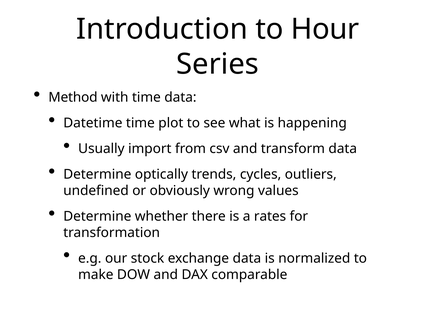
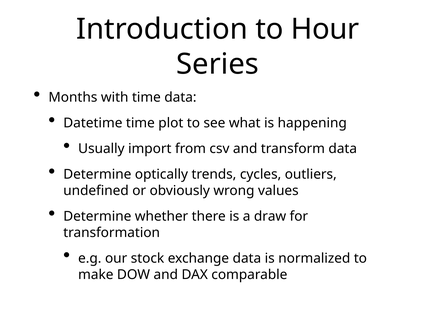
Method: Method -> Months (73, 97)
rates: rates -> draw (270, 216)
